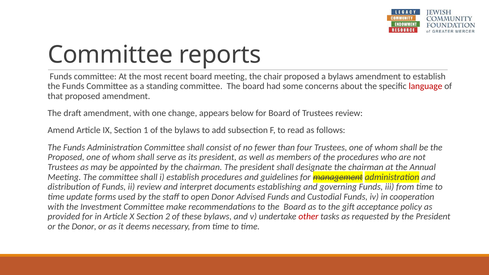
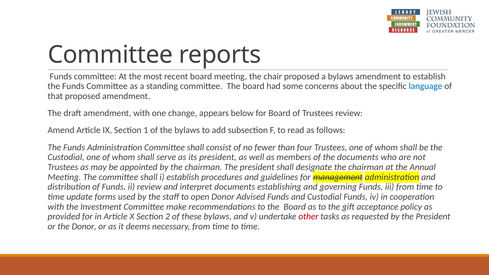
language colour: red -> blue (425, 86)
Proposed: Proposed -> Custodial (66, 157)
the procedures: procedures -> documents (358, 157)
